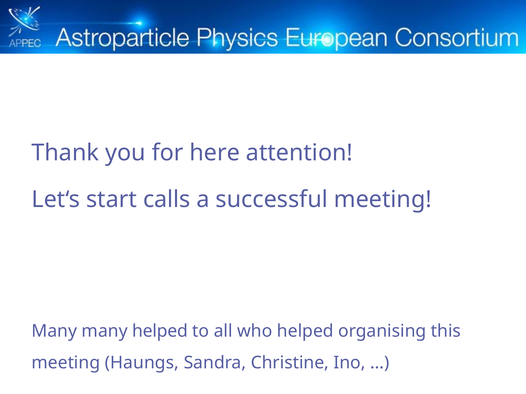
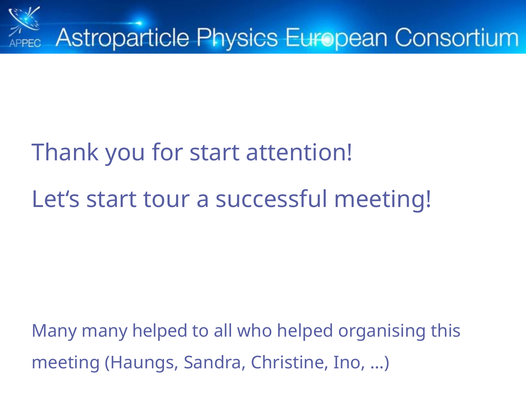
for here: here -> start (215, 153)
calls: calls -> tour (167, 200)
